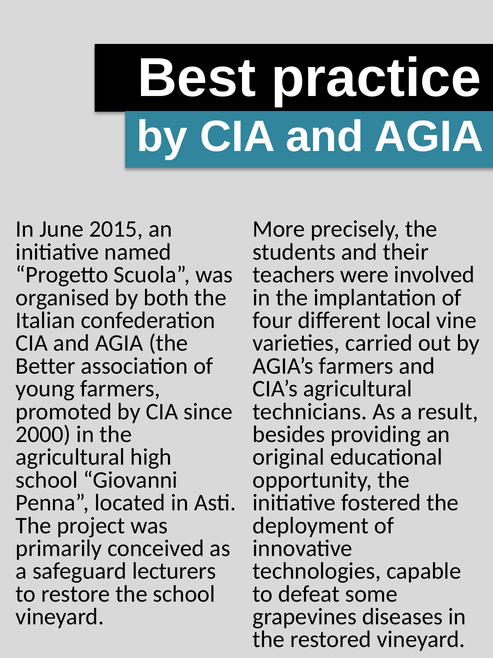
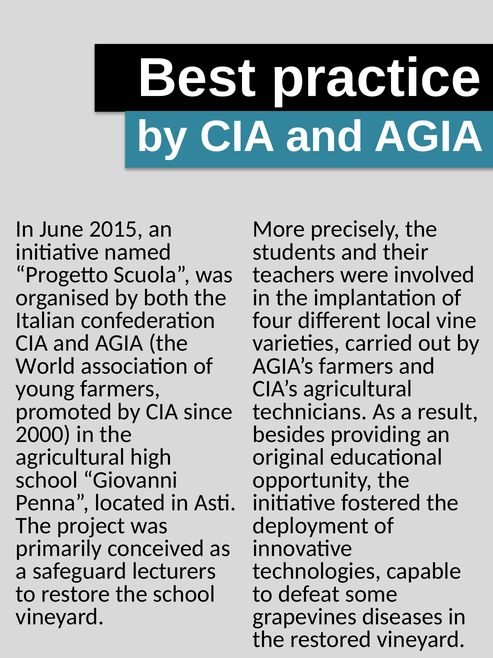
Better: Better -> World (46, 366)
